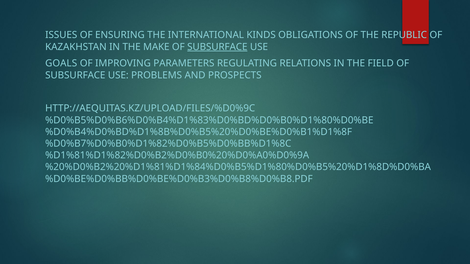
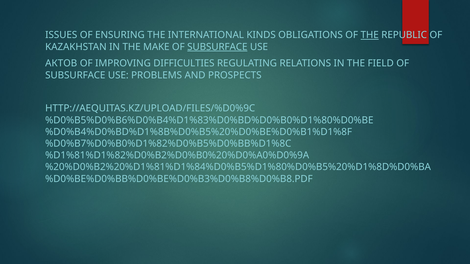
THE underline: none -> present (370, 35)
GOALS: GOALS -> АКТОВ (61, 64)
PARAMETERS: PARAMETERS -> DIFFICULTIES (184, 64)
